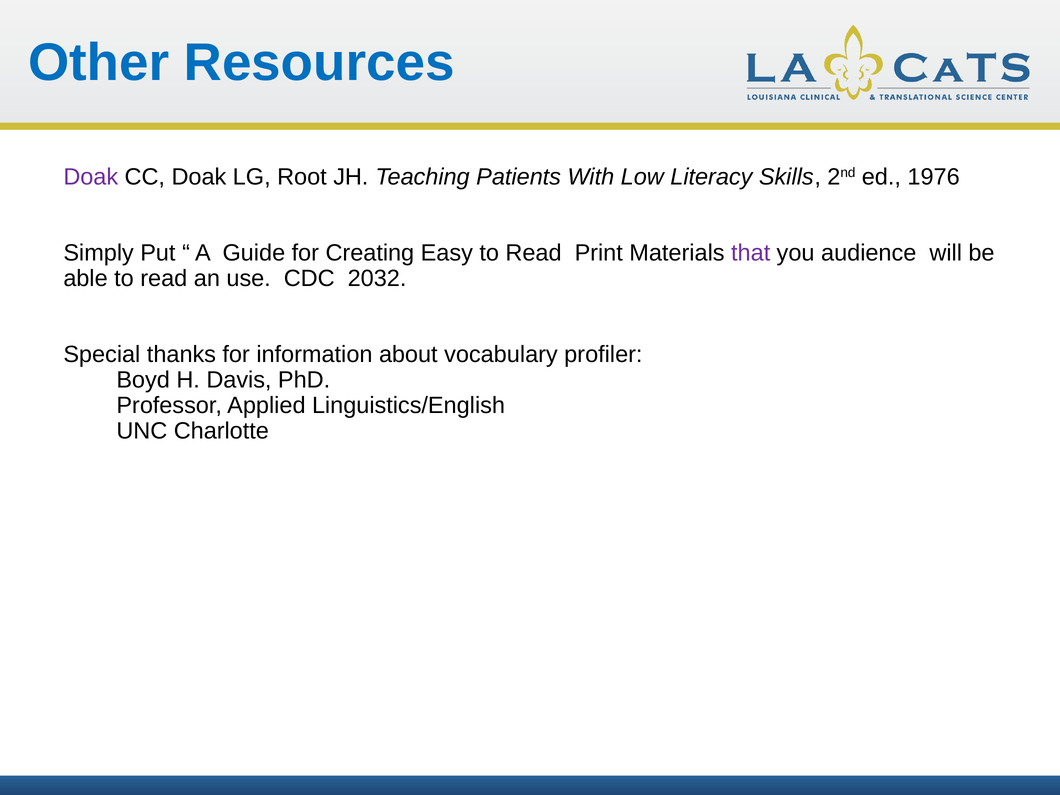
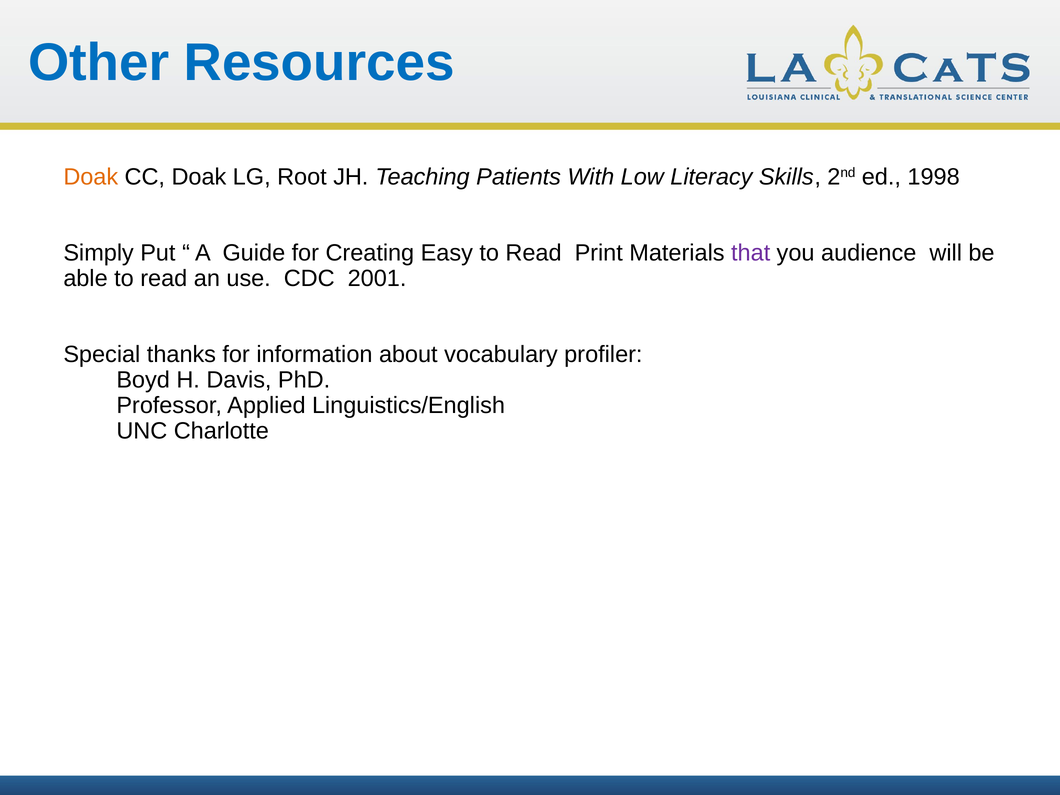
Doak colour: purple -> orange (91, 177)
1976: 1976 -> 1998 (934, 177)
2032: 2032 -> 2001 (377, 278)
